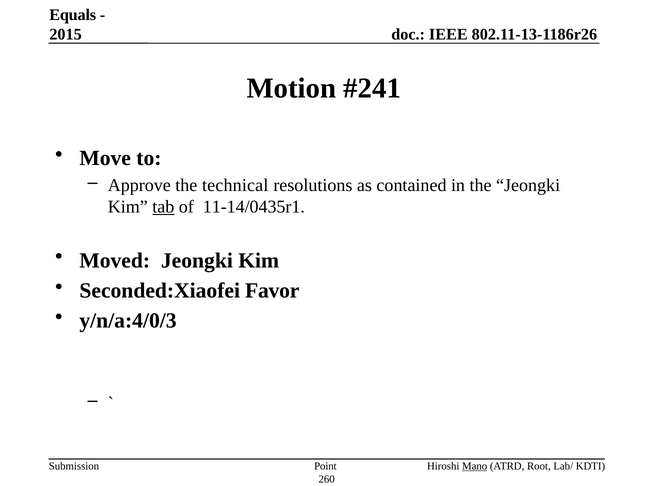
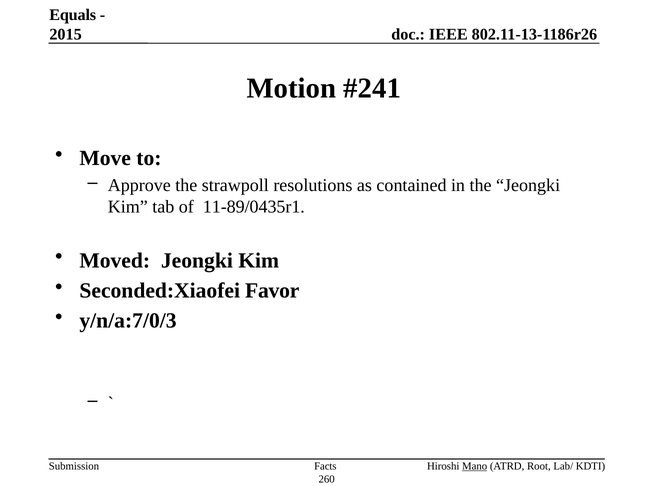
technical: technical -> strawpoll (235, 185)
tab underline: present -> none (163, 207)
11-14/0435r1: 11-14/0435r1 -> 11-89/0435r1 (254, 207)
y/n/a:4/0/3: y/n/a:4/0/3 -> y/n/a:7/0/3 (128, 321)
Point: Point -> Facts (325, 466)
